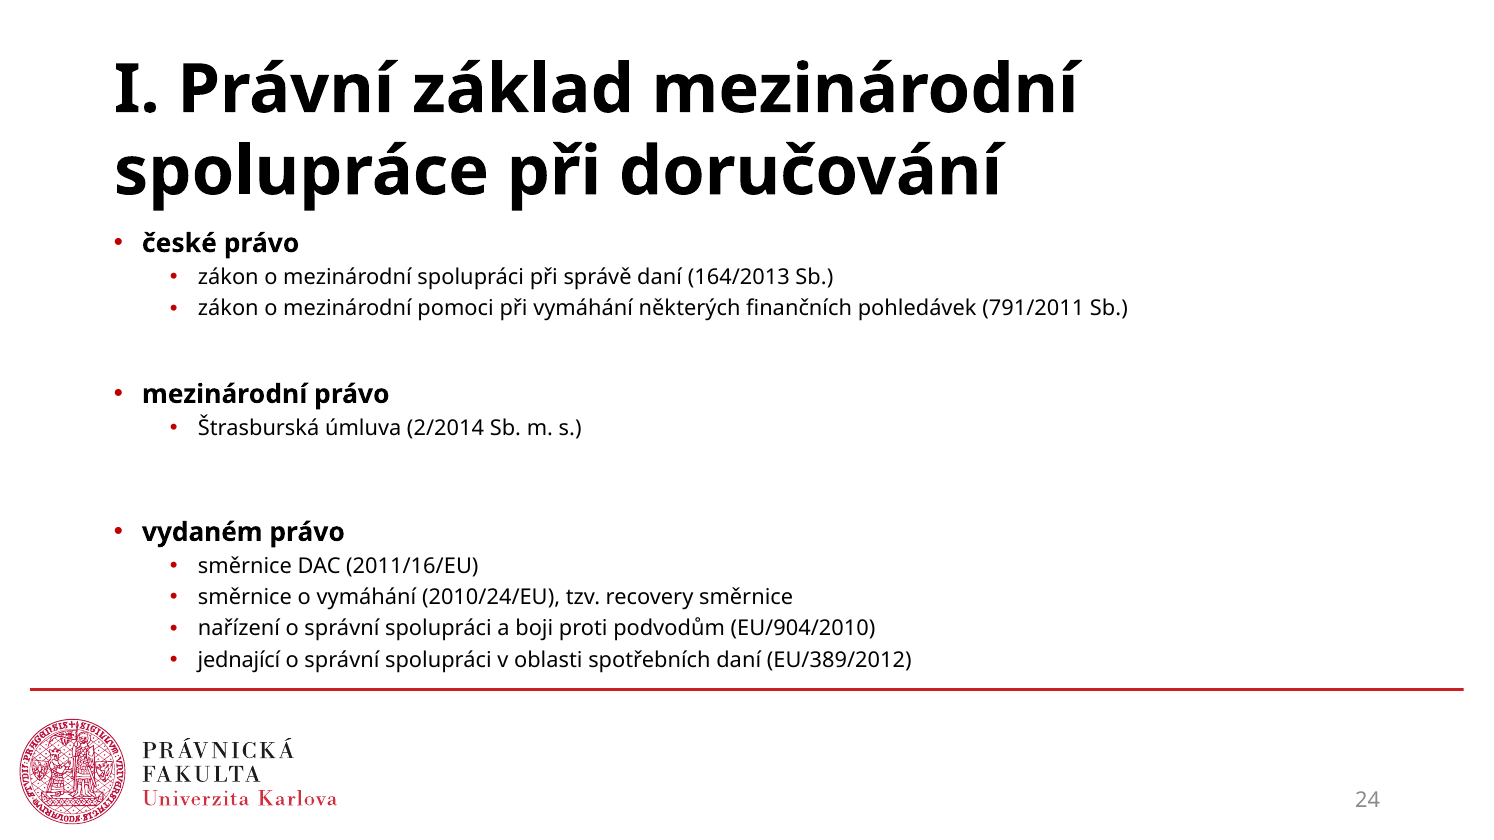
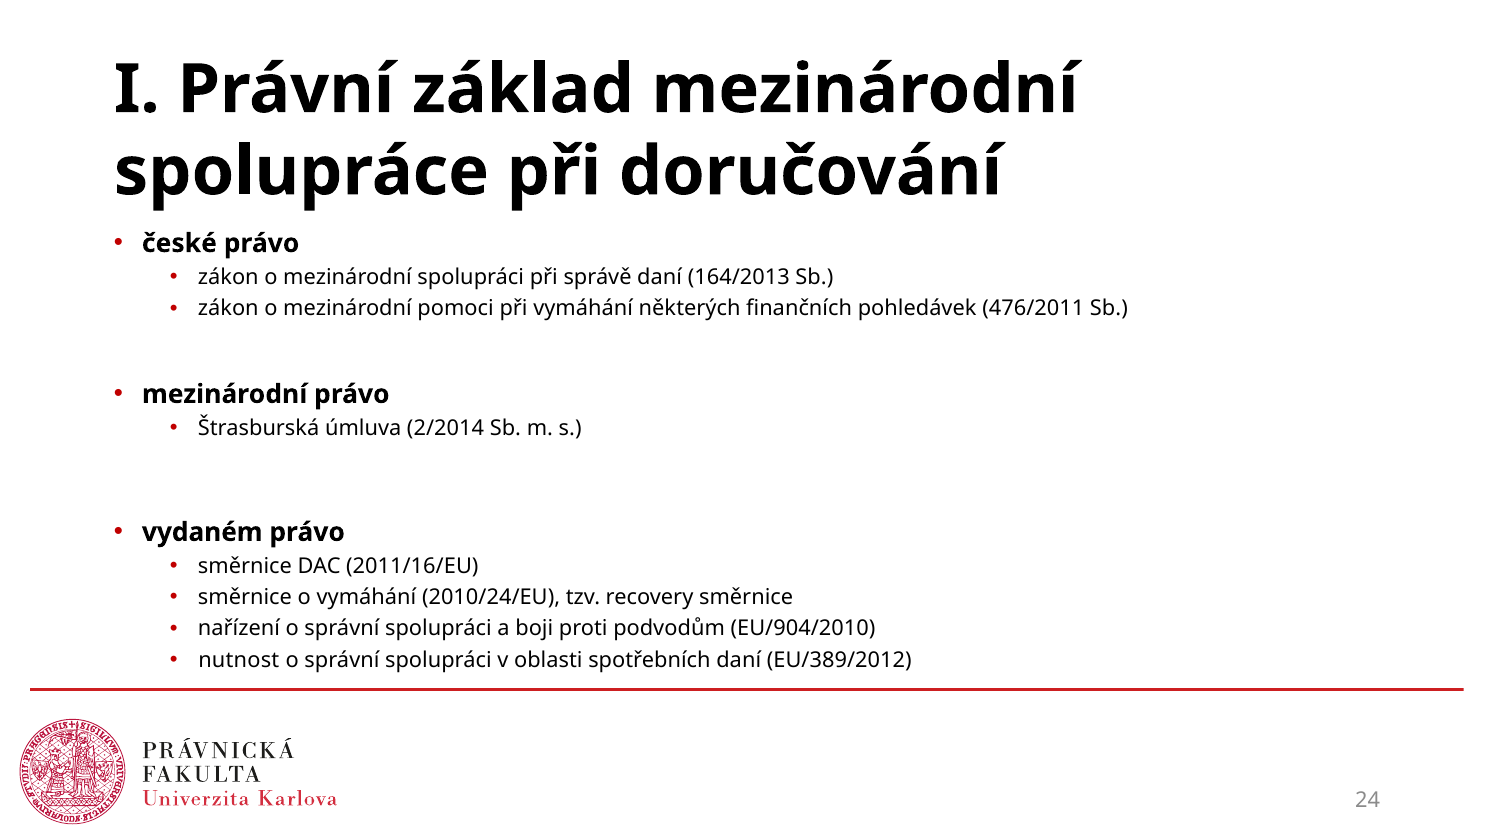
791/2011: 791/2011 -> 476/2011 (1033, 309)
jednající: jednající -> nutnost (239, 660)
